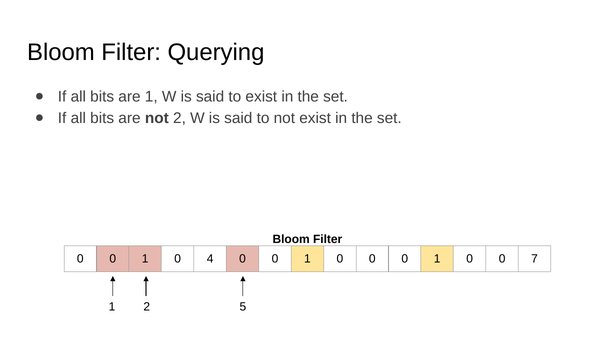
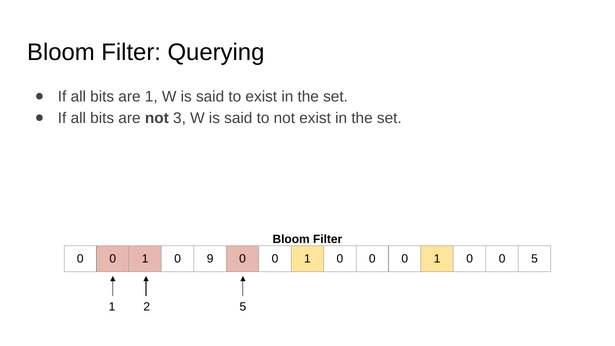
not 2: 2 -> 3 (179, 118)
4: 4 -> 9 (210, 259)
0 7: 7 -> 5 (535, 259)
